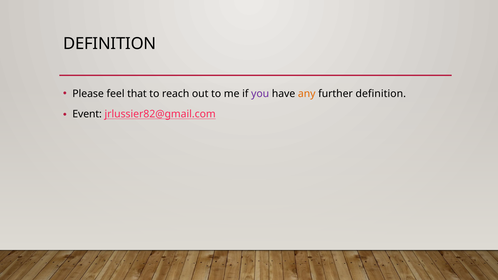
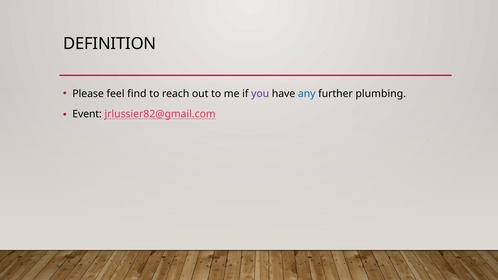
that: that -> find (137, 94)
any colour: orange -> blue (307, 94)
further definition: definition -> plumbing (381, 94)
